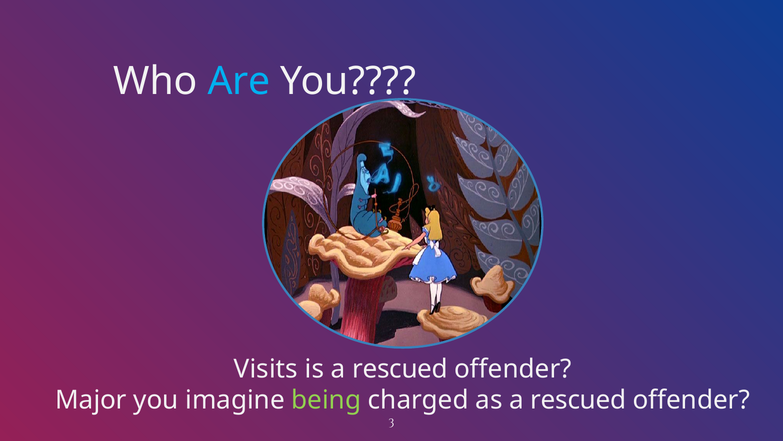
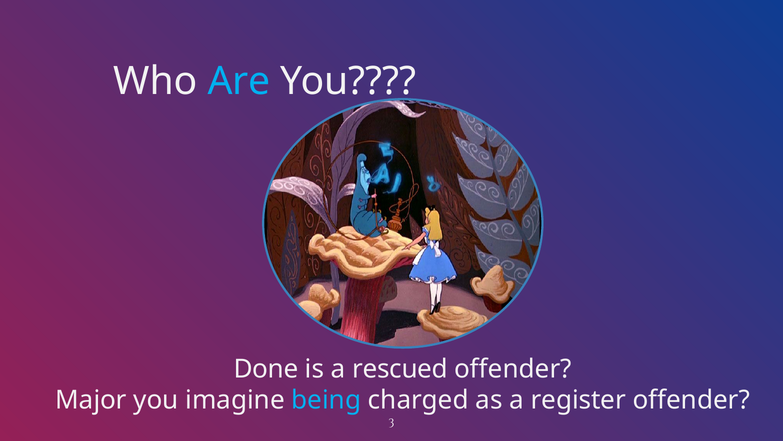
Visits: Visits -> Done (266, 368)
being colour: light green -> light blue (326, 400)
as a rescued: rescued -> register (578, 400)
